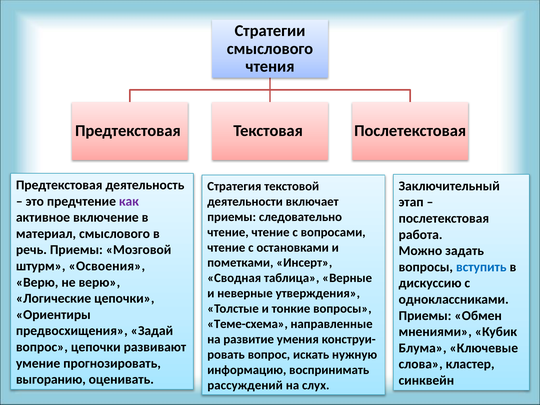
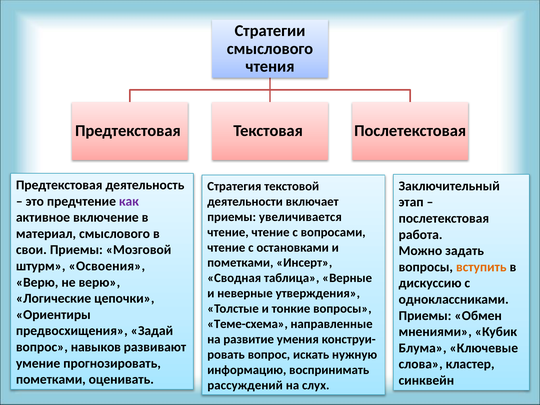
следовательно: следовательно -> увеличивается (300, 217)
речь: речь -> свои (31, 250)
вступить colour: blue -> orange (481, 267)
вопрос цепочки: цепочки -> навыков (96, 347)
выгоранию: выгоранию -> пометками (51, 379)
